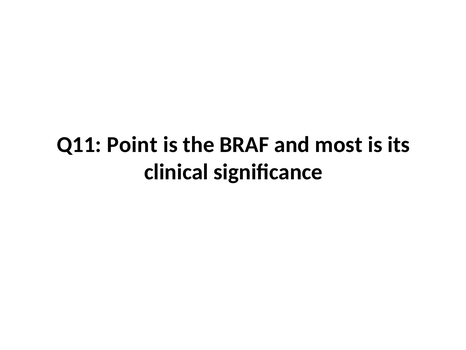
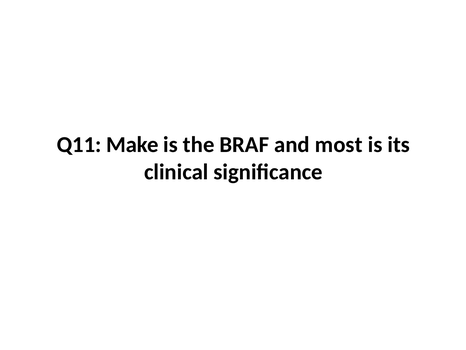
Point: Point -> Make (132, 145)
